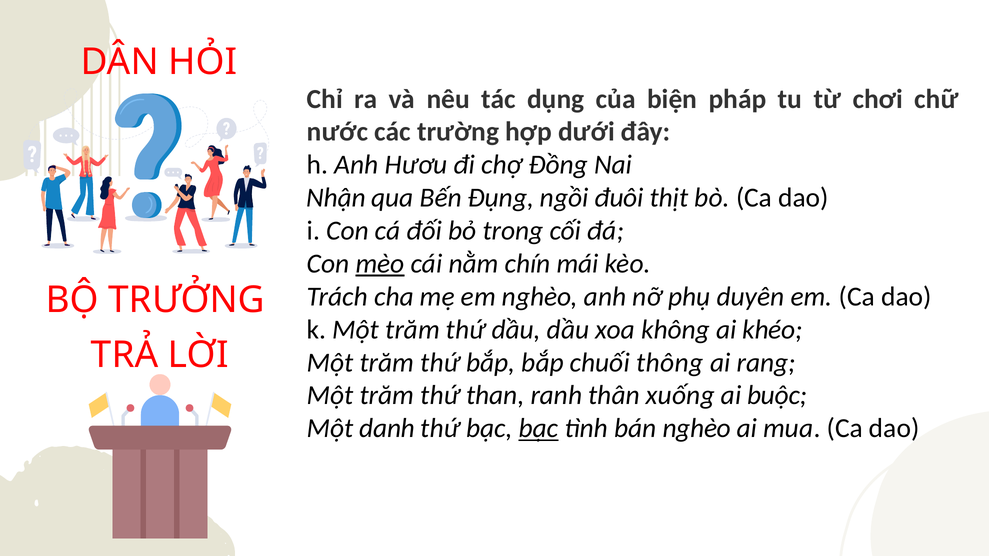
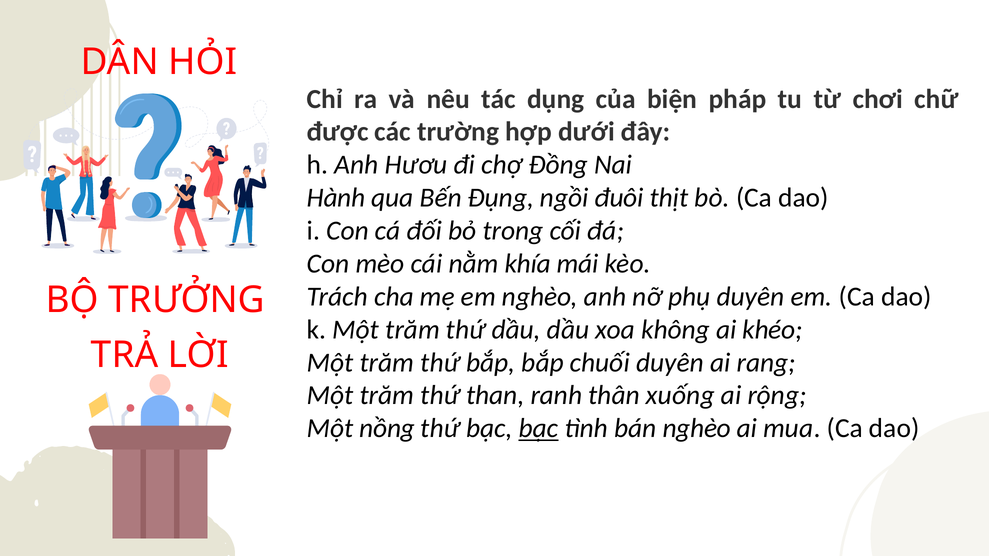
nước: nước -> được (338, 132)
Nhận: Nhận -> Hành (336, 198)
mèo underline: present -> none (380, 264)
chín: chín -> khía (528, 264)
chuối thông: thông -> duyên (670, 363)
buộc: buộc -> rộng (777, 396)
danh: danh -> nồng (387, 429)
